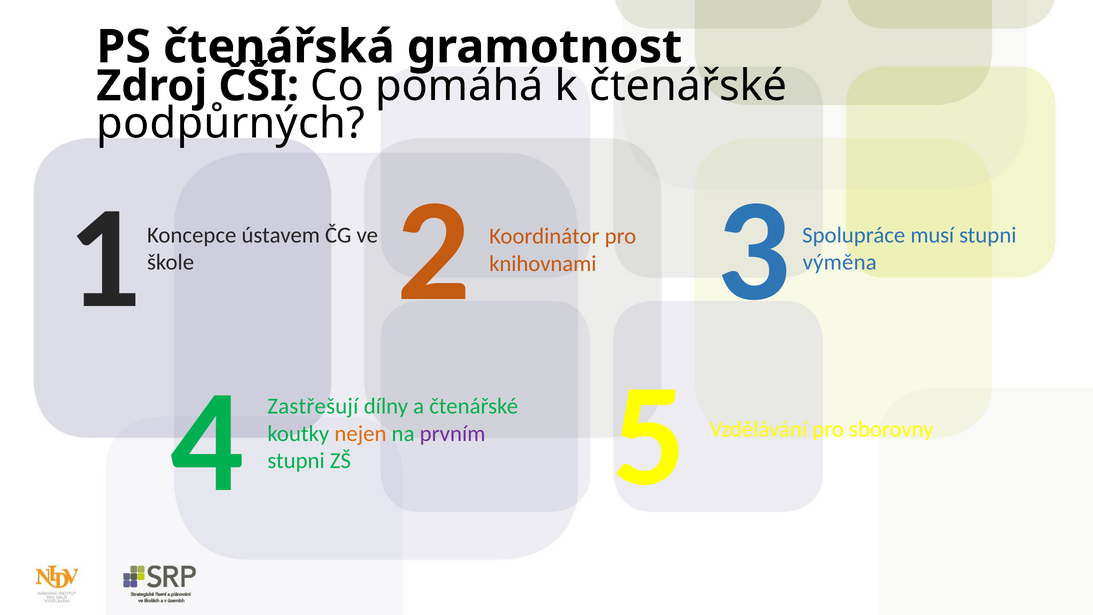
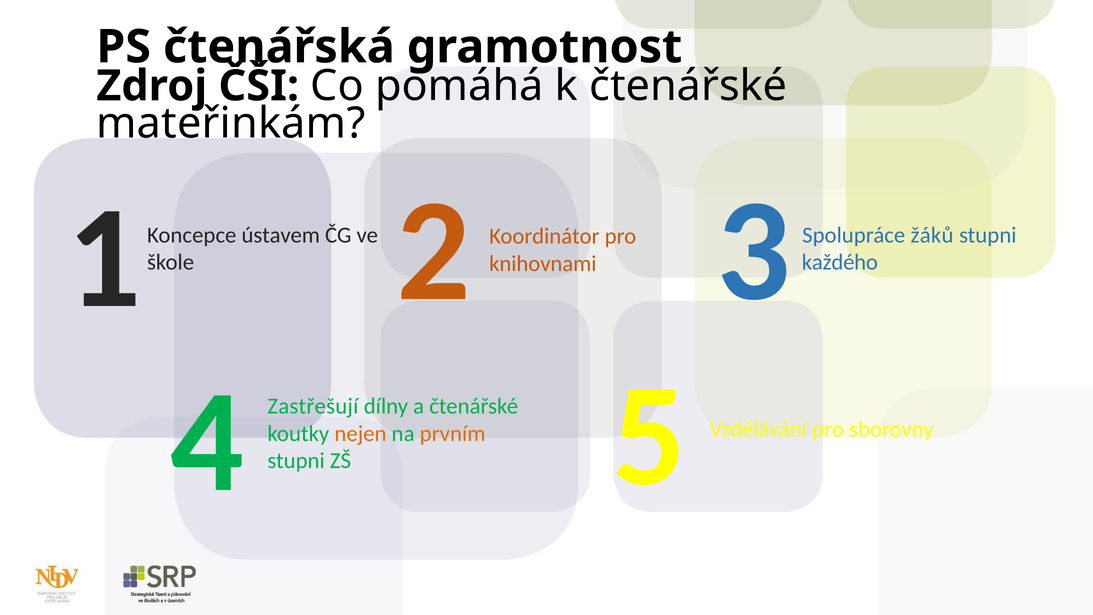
podpůrných: podpůrných -> mateřinkám (231, 123)
výměna: výměna -> každého (840, 262)
musí: musí -> žáků (932, 235)
prvním colour: purple -> orange (453, 433)
